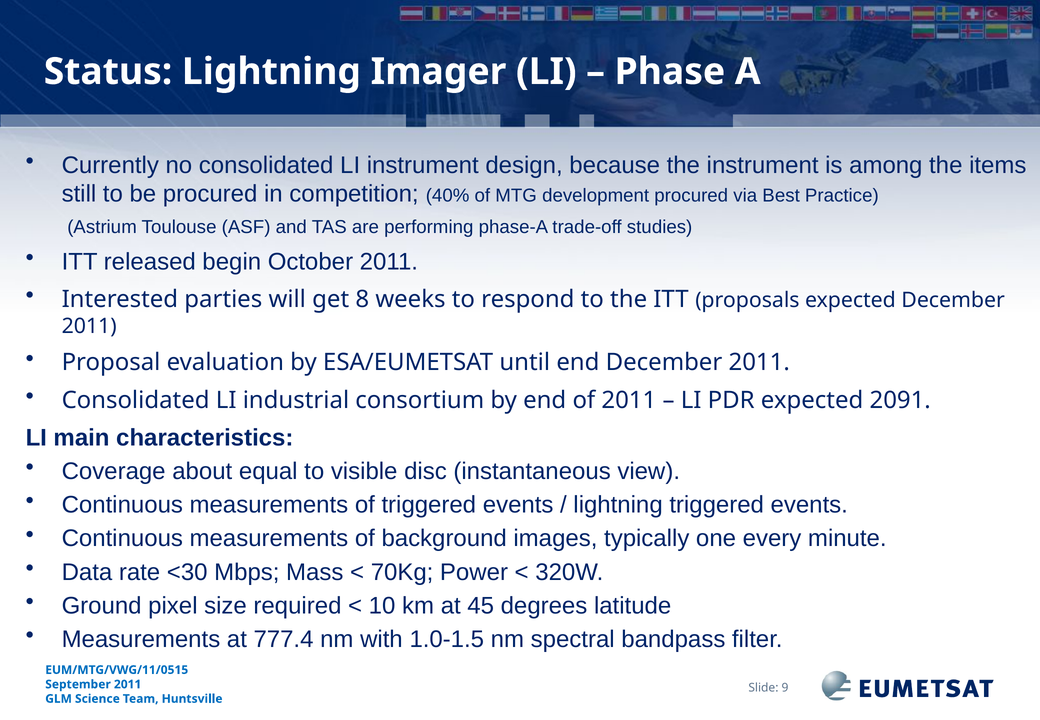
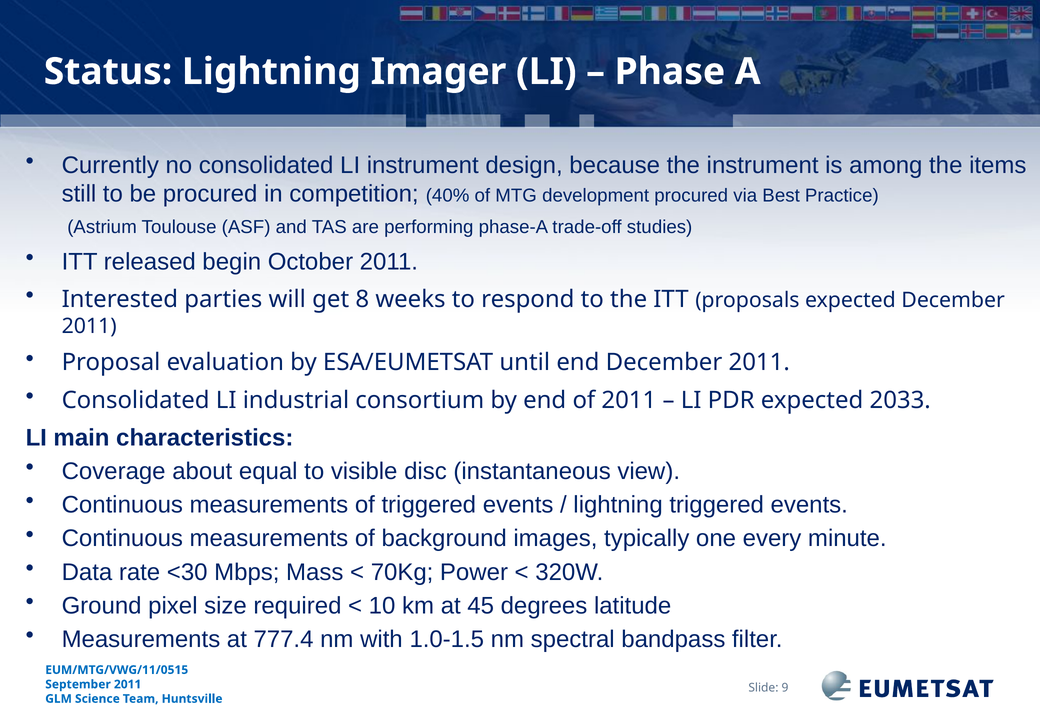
2091: 2091 -> 2033 (900, 400)
